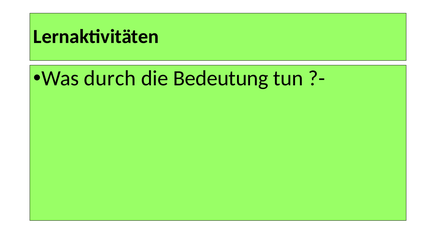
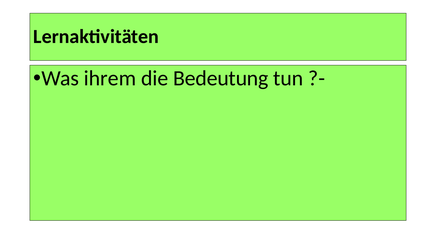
durch: durch -> ihrem (110, 79)
